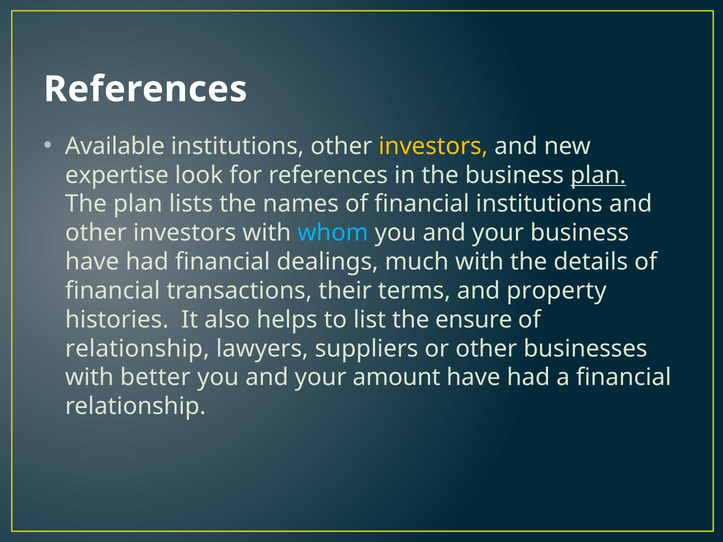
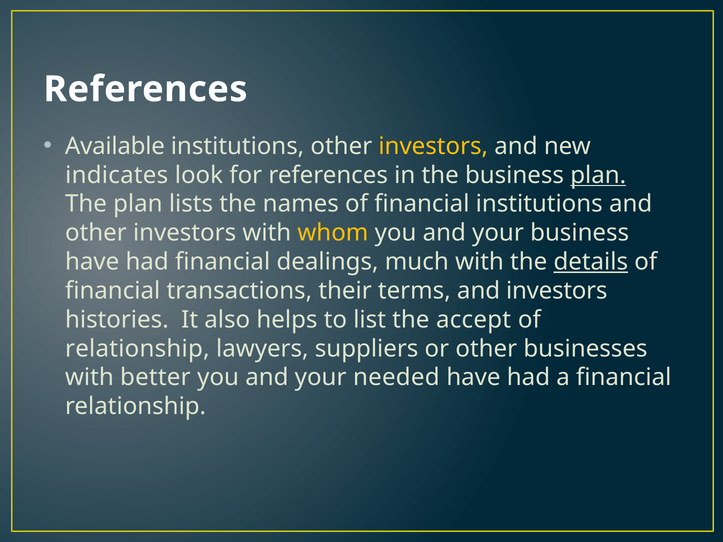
expertise: expertise -> indicates (117, 175)
whom colour: light blue -> yellow (333, 233)
details underline: none -> present (591, 262)
and property: property -> investors (557, 291)
ensure: ensure -> accept (474, 320)
amount: amount -> needed (396, 378)
